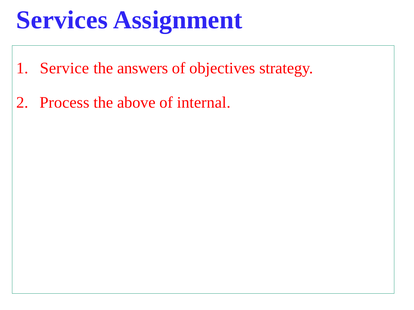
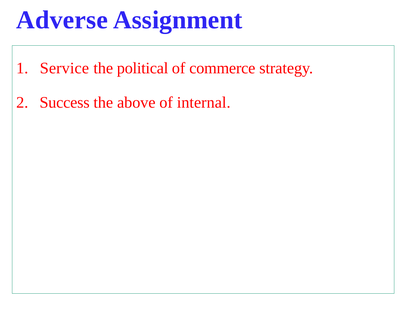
Services: Services -> Adverse (62, 20)
answers: answers -> political (143, 68)
objectives: objectives -> commerce (222, 68)
Process: Process -> Success (65, 103)
